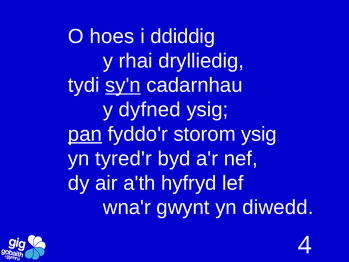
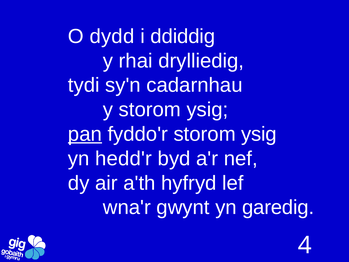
hoes: hoes -> dydd (112, 36)
sy'n underline: present -> none (123, 85)
y dyfned: dyfned -> storom (150, 110)
tyred'r: tyred'r -> hedd'r (124, 158)
diwedd: diwedd -> garedig (278, 207)
